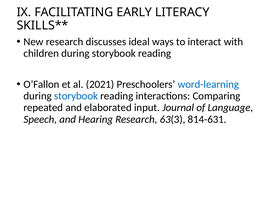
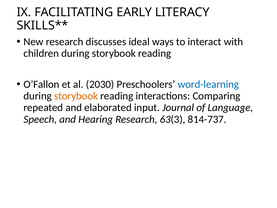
2021: 2021 -> 2030 (100, 84)
storybook colour: blue -> orange (76, 96)
814-631: 814-631 -> 814-737 (207, 119)
